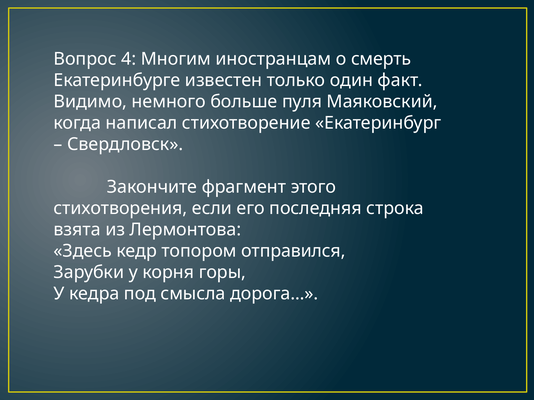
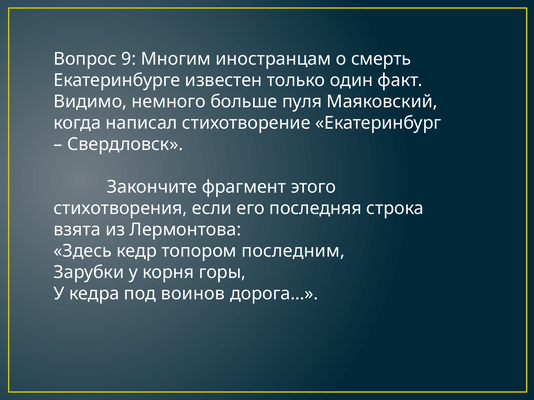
4: 4 -> 9 (129, 59)
отправился: отправился -> последним (293, 251)
смысла: смысла -> воинов (193, 294)
